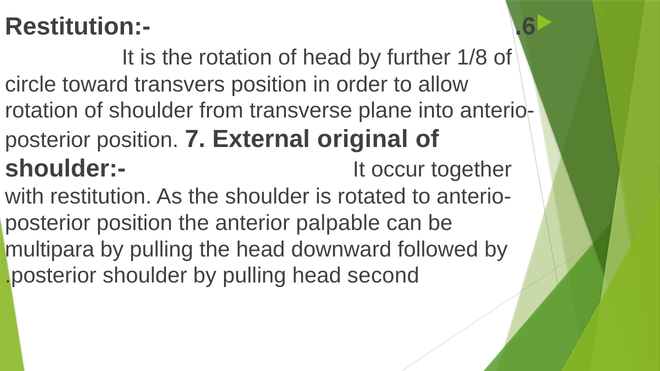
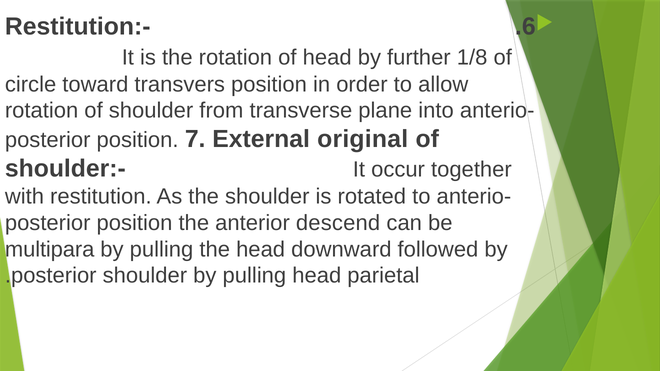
palpable: palpable -> descend (338, 223)
second: second -> parietal (383, 276)
